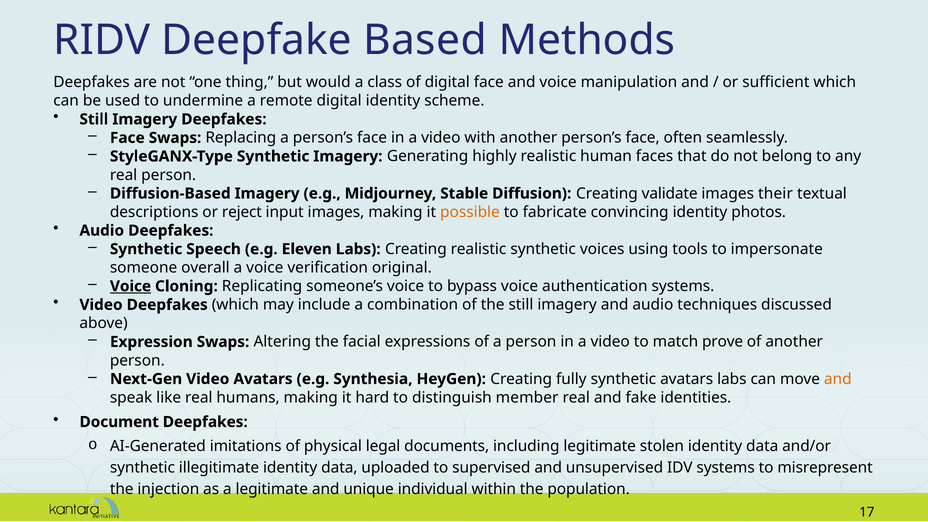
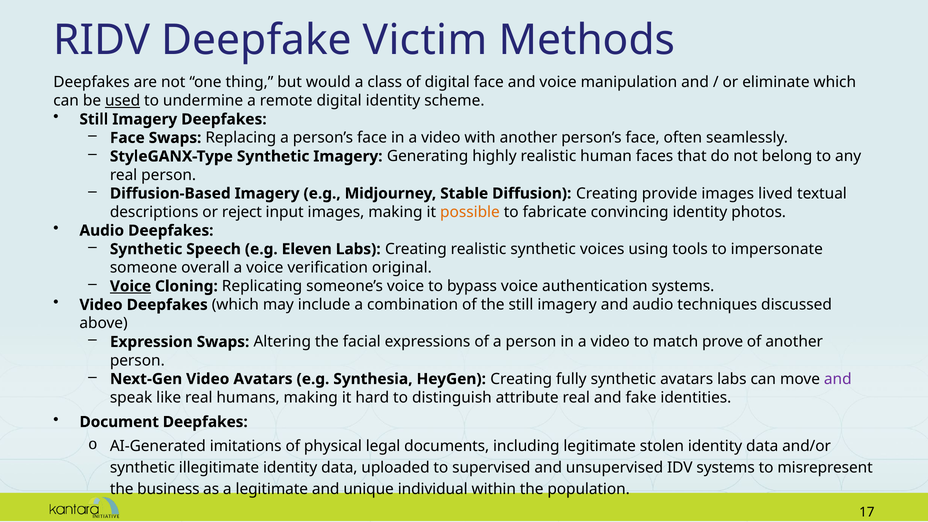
Based: Based -> Victim (425, 40)
sufficient: sufficient -> eliminate (776, 82)
used underline: none -> present (123, 101)
validate: validate -> provide (670, 193)
their: their -> lived (775, 193)
and colour: orange -> purple (838, 379)
member: member -> attribute (527, 398)
injection: injection -> business (168, 489)
